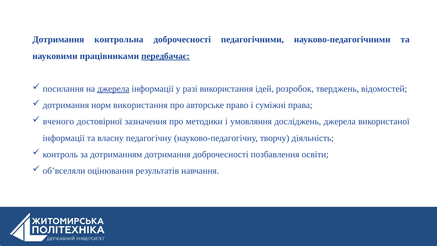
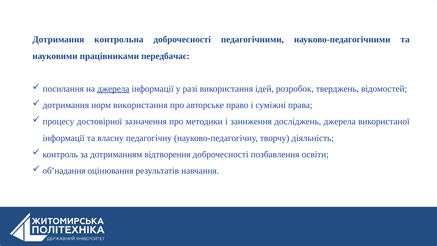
передбачає underline: present -> none (165, 56)
вченого: вченого -> процесу (58, 122)
умовляння: умовляння -> заниження (251, 122)
дотриманням дотримання: дотримання -> відтворення (167, 154)
об’вселяли: об’вселяли -> об’надання (64, 171)
